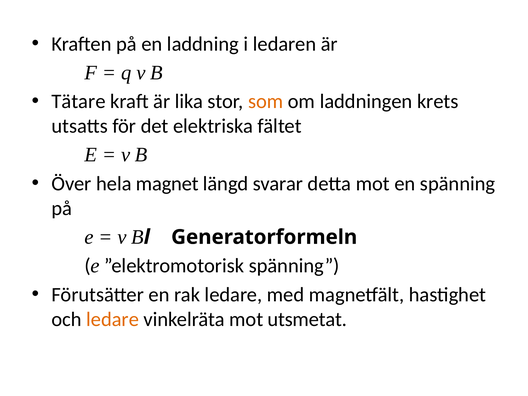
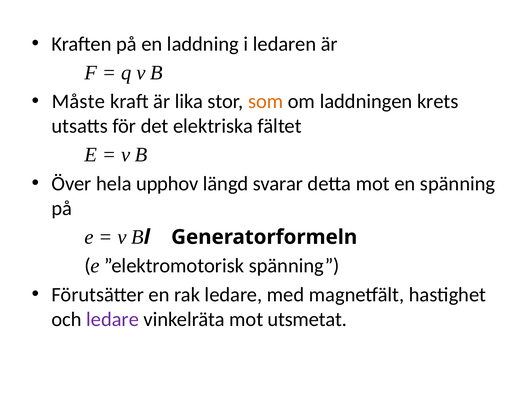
Tätare: Tätare -> Måste (78, 101)
magnet: magnet -> upphov (167, 184)
ledare colour: orange -> purple (113, 319)
